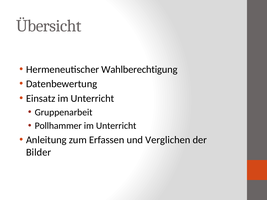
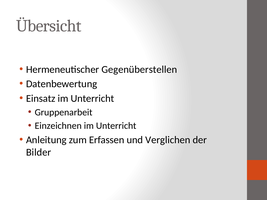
Wahlberechtigung: Wahlberechtigung -> Gegenüberstellen (139, 70)
Pollhammer: Pollhammer -> Einzeichnen (58, 126)
